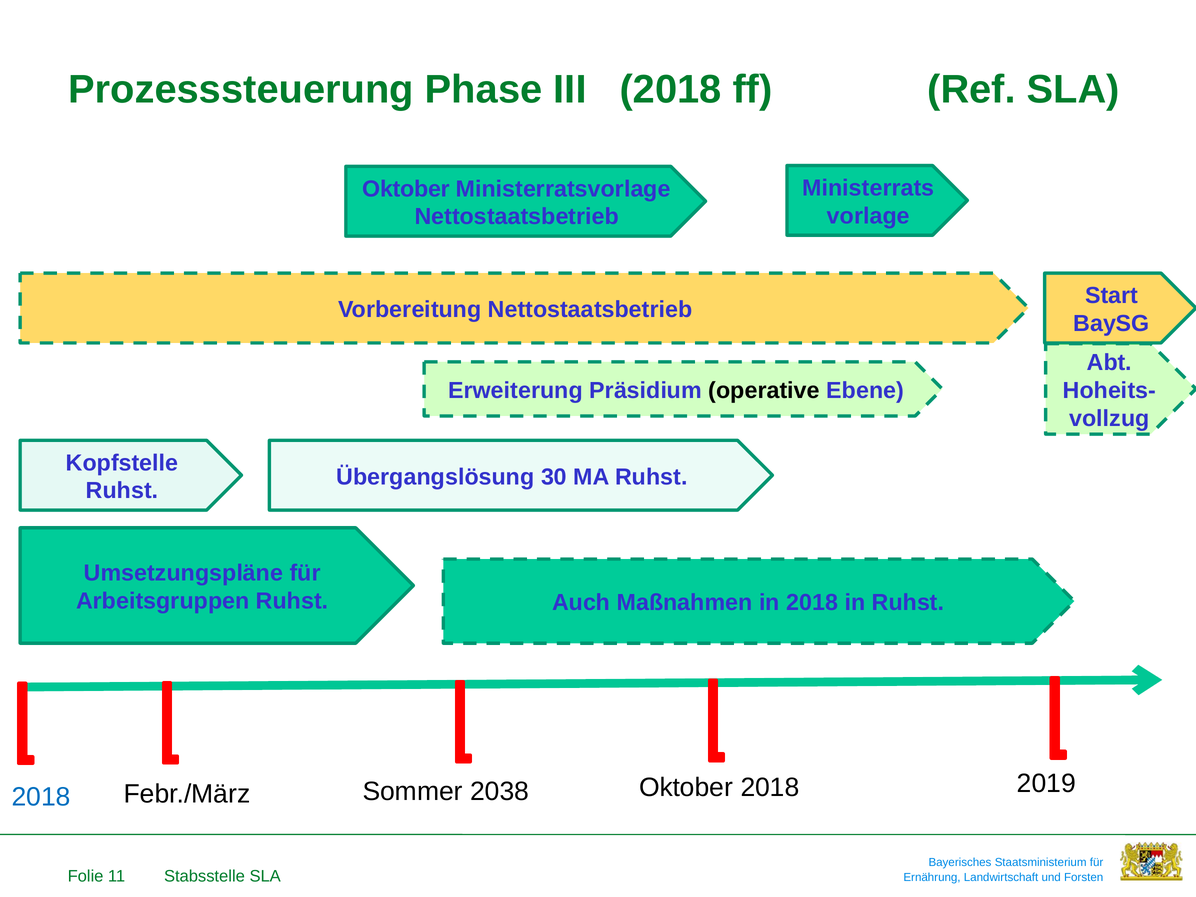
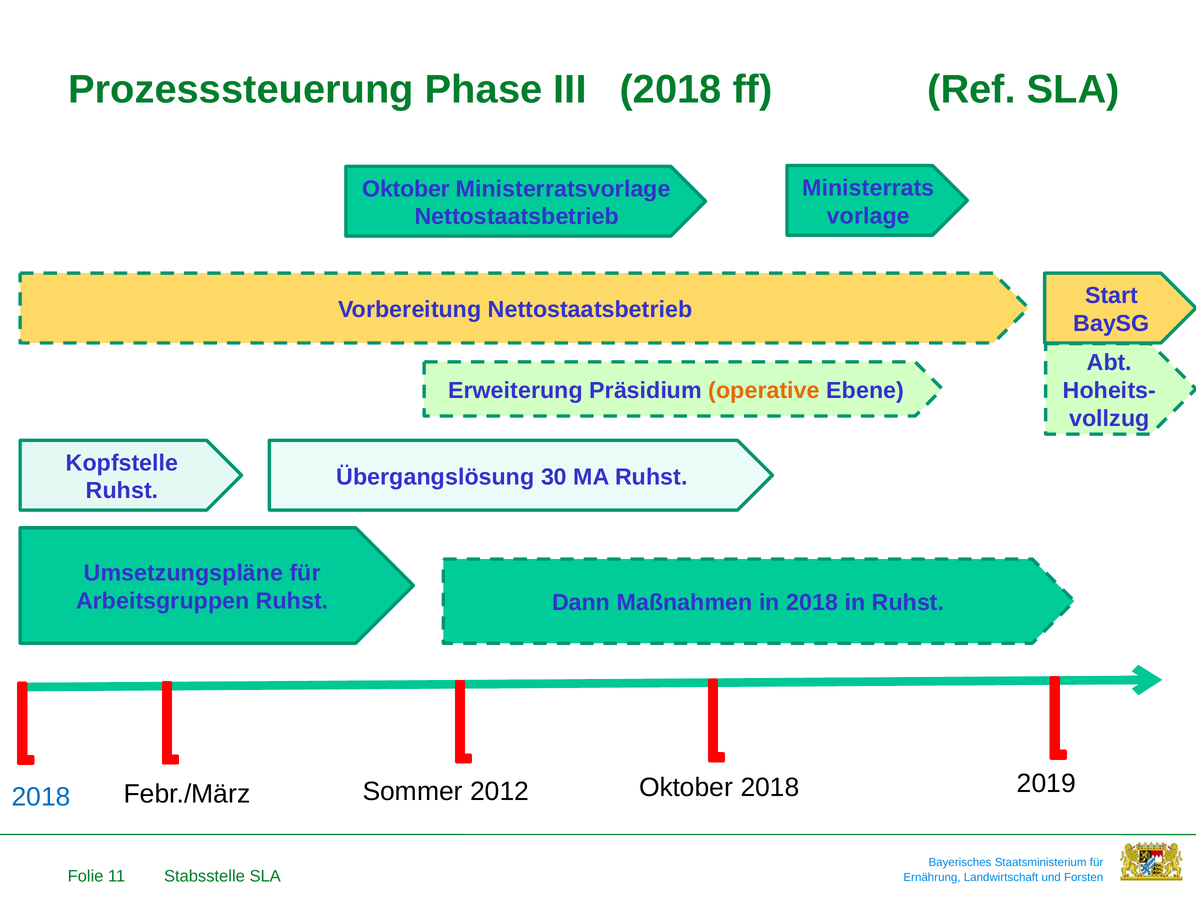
operative colour: black -> orange (764, 390)
Auch: Auch -> Dann (581, 603)
2038: 2038 -> 2012 (500, 791)
